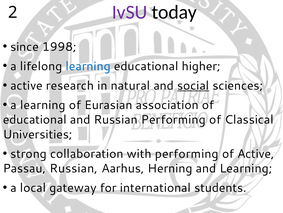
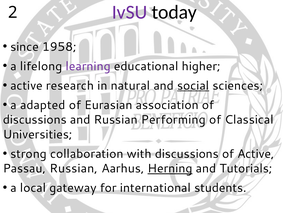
1998: 1998 -> 1958 (59, 47)
learning colour: blue -> purple (88, 66)
a learning: learning -> adapted (43, 105)
educational: educational -> discussions (35, 119)
with performing: performing -> discussions (187, 153)
Herning underline: none -> present (170, 168)
and Learning: Learning -> Tutorials (246, 168)
